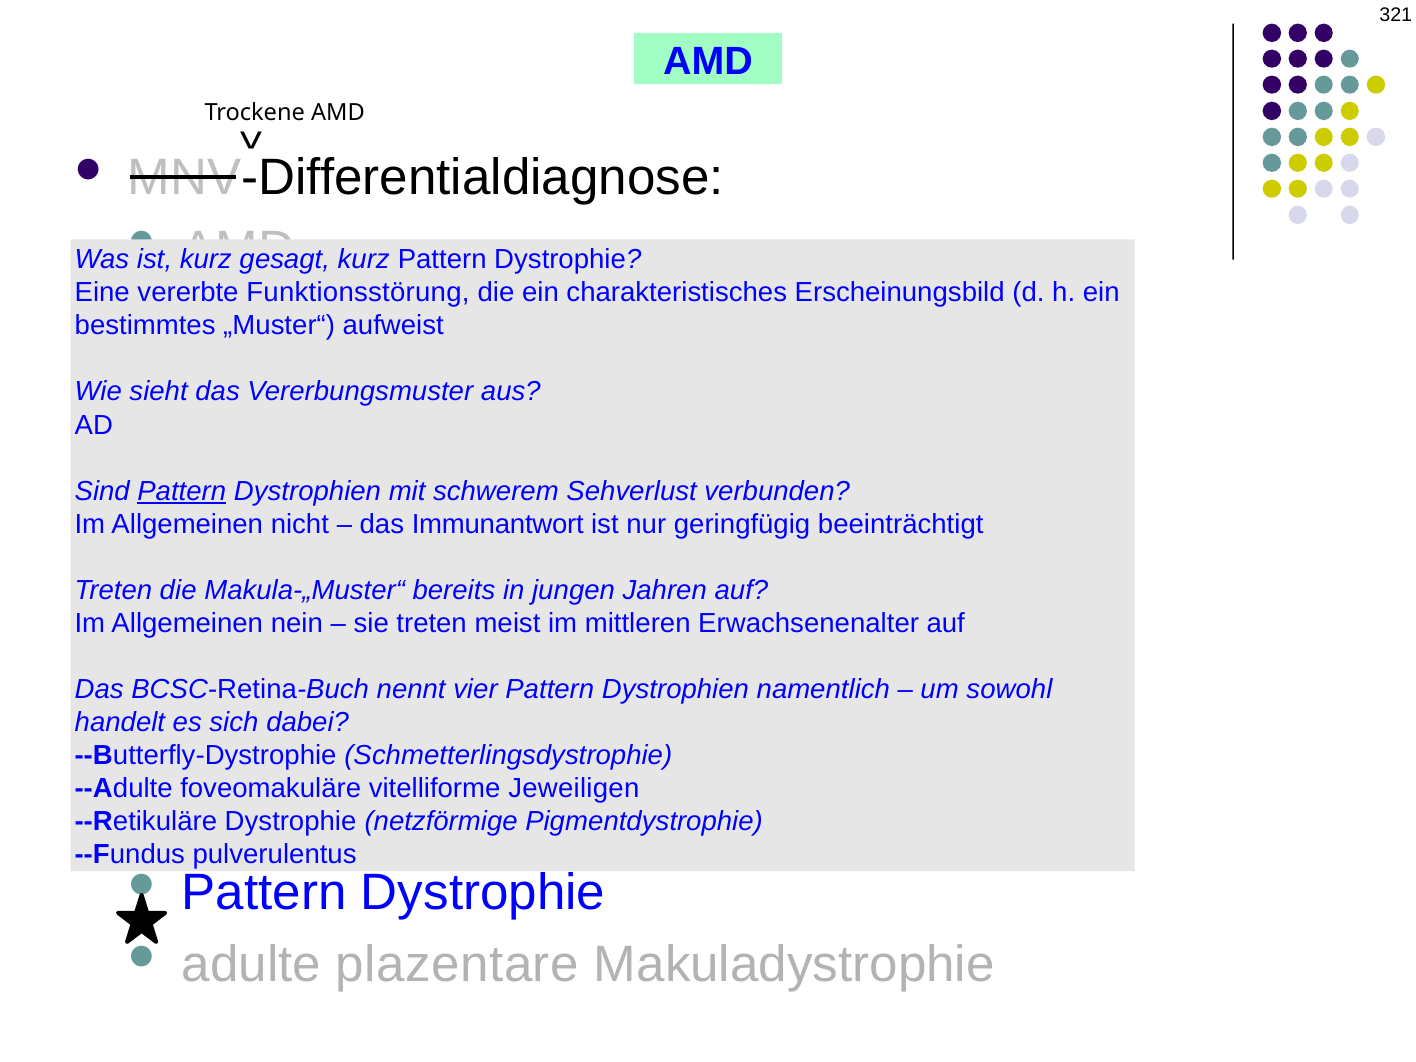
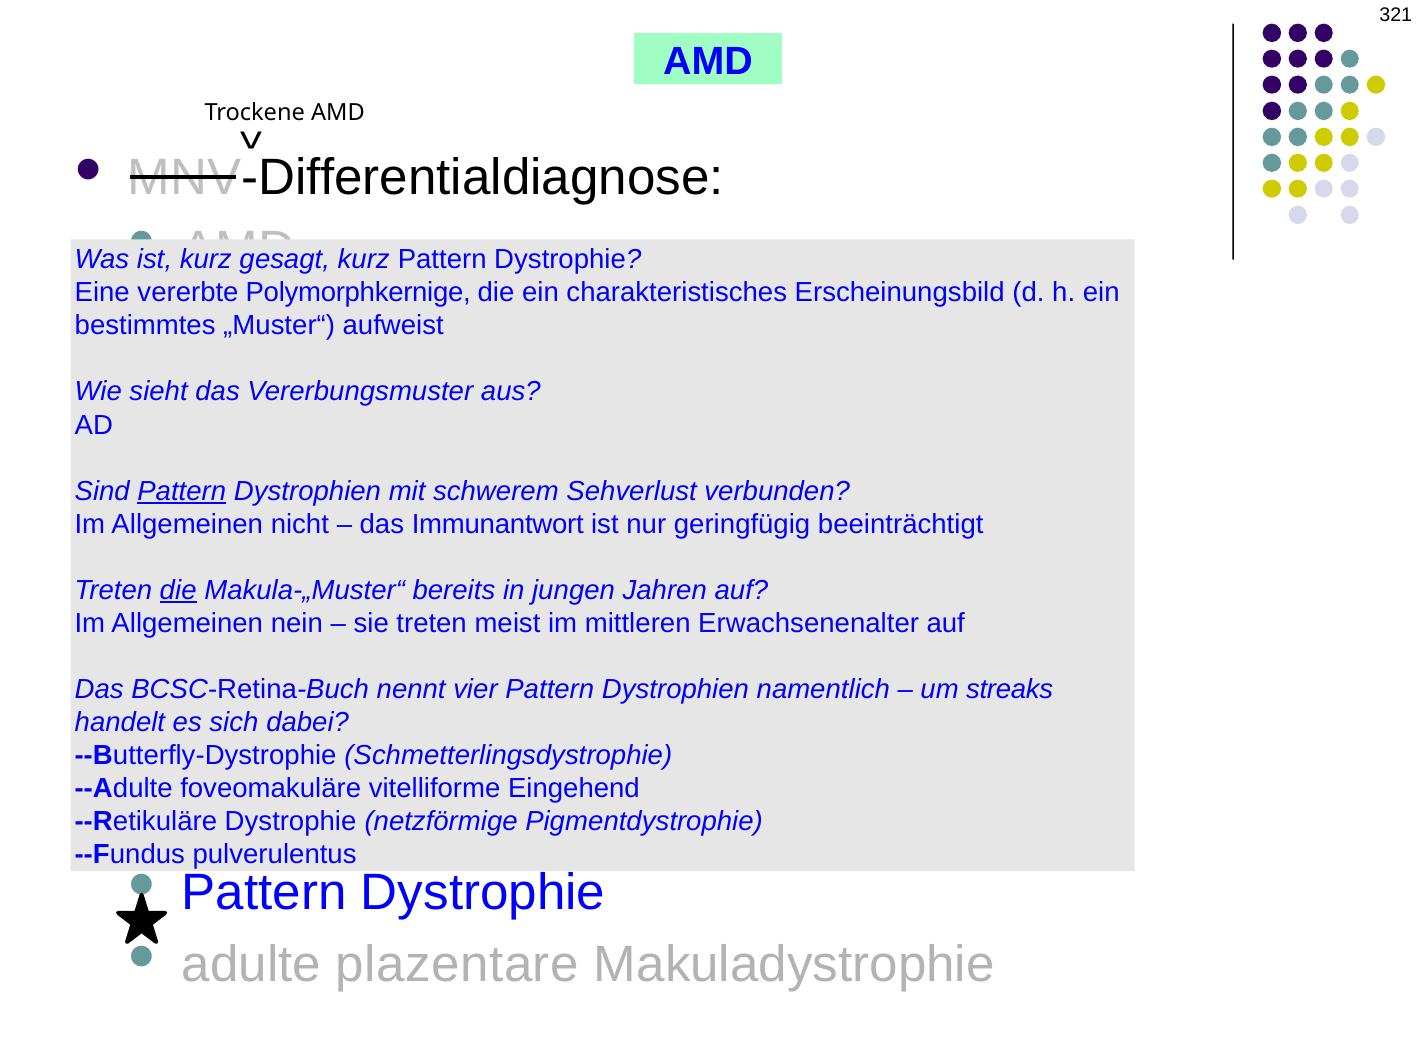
Funktionsstörung: Funktionsstörung -> Polymorphkernige (358, 293)
die underline: none -> present (178, 590)
um sowohl: sowohl -> streaks (1010, 689)
Jeweiligen: Jeweiligen -> Eingehend (574, 789)
